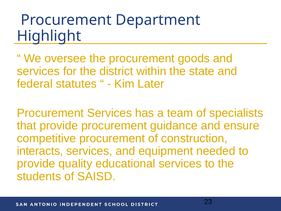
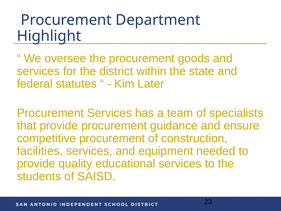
interacts: interacts -> facilities (40, 151)
